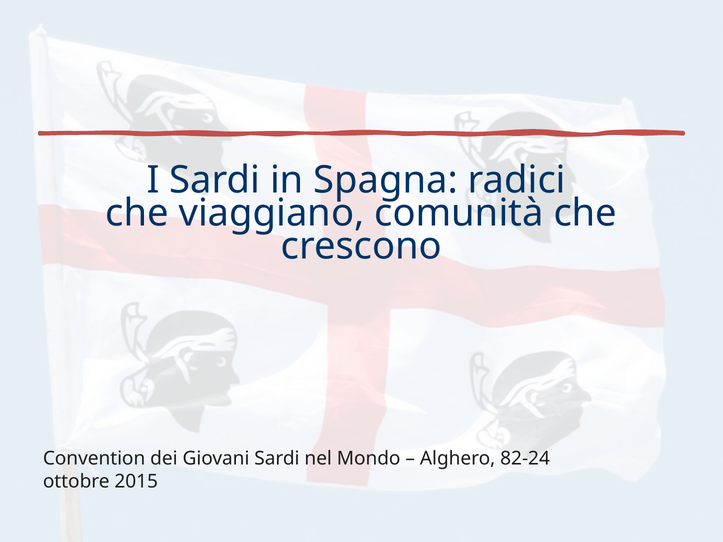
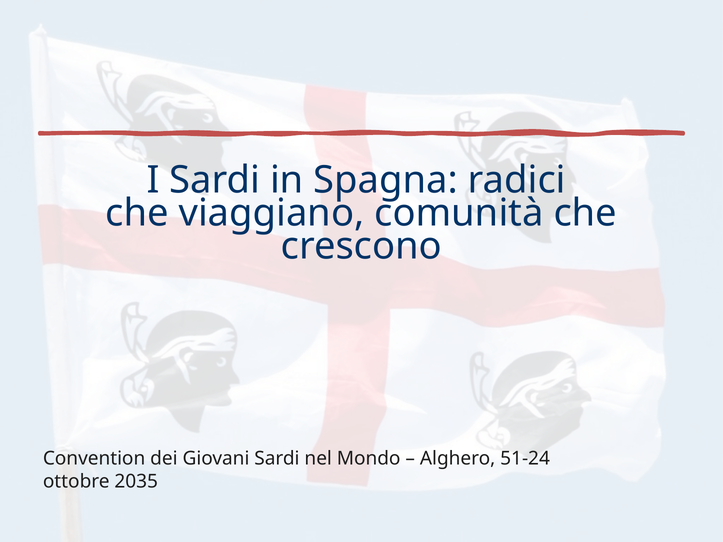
82-24: 82-24 -> 51-24 (525, 459)
2015: 2015 -> 2035 (136, 482)
